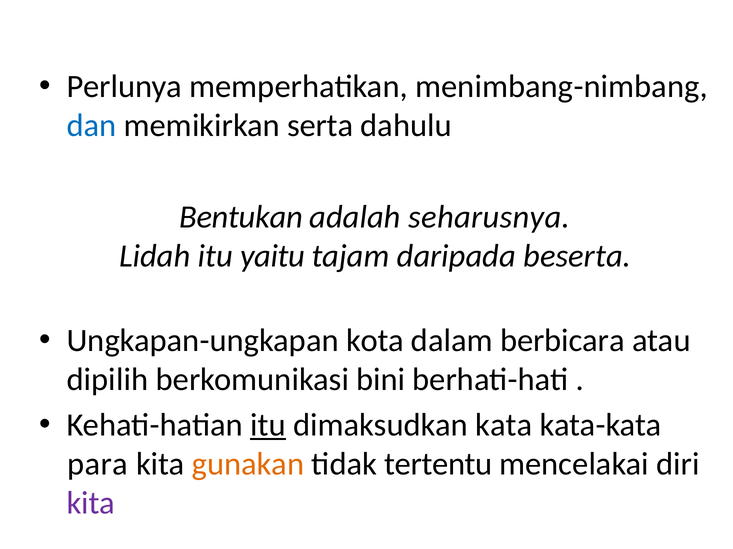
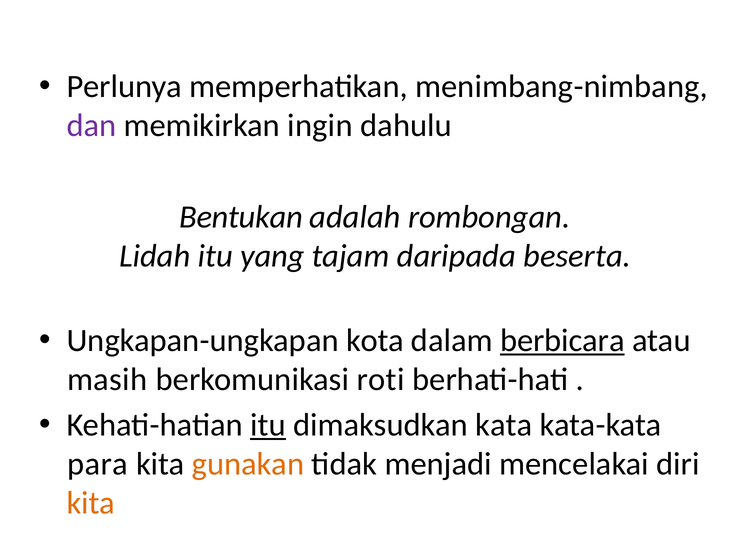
dan colour: blue -> purple (91, 126)
serta: serta -> ingin (320, 126)
seharusnya: seharusnya -> rombongan (489, 217)
yaitu: yaitu -> yang (273, 256)
berbicara underline: none -> present (562, 341)
dipilih: dipilih -> masih (107, 380)
bini: bini -> roti (381, 380)
tertentu: tertentu -> menjadi (438, 465)
kita colour: purple -> orange (91, 504)
